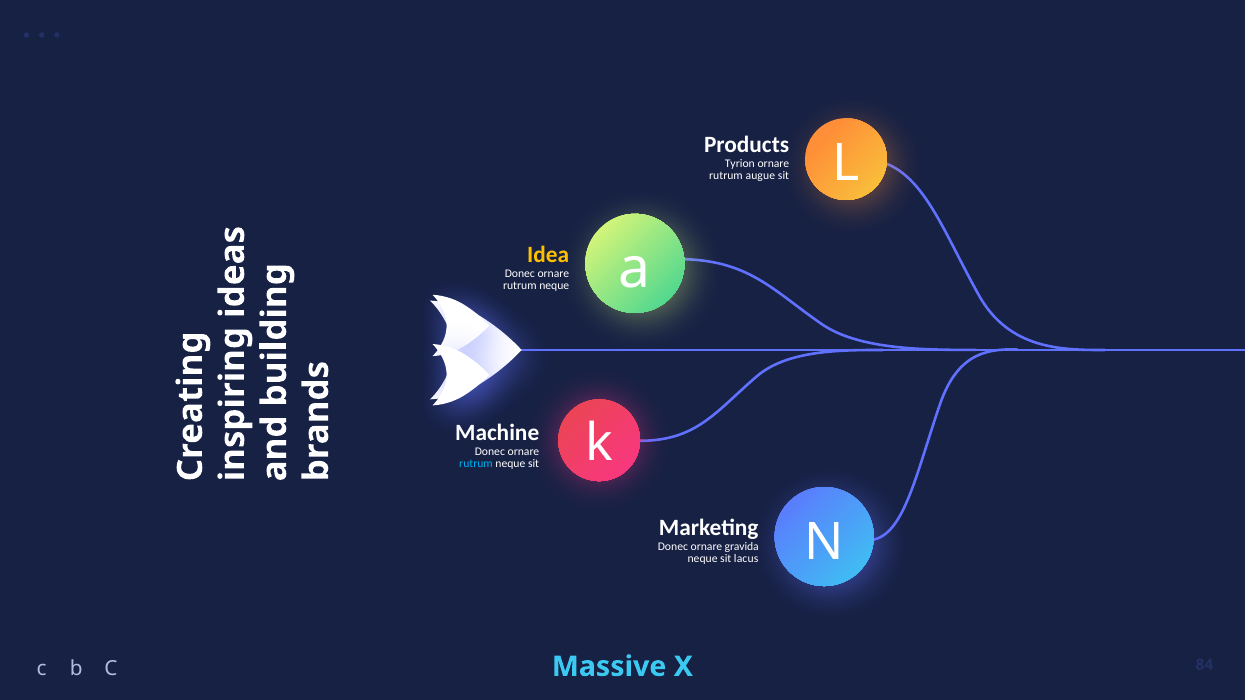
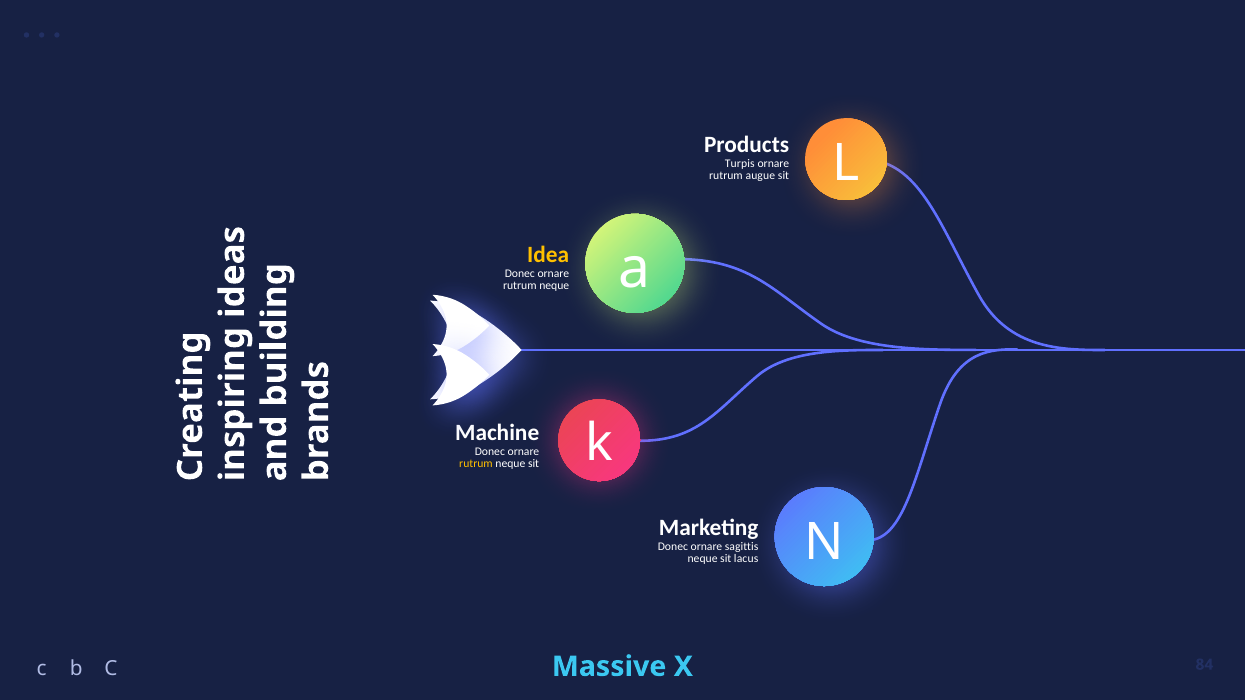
Tyrion: Tyrion -> Turpis (740, 164)
rutrum colour: light blue -> yellow (476, 464)
gravida: gravida -> sagittis (742, 547)
